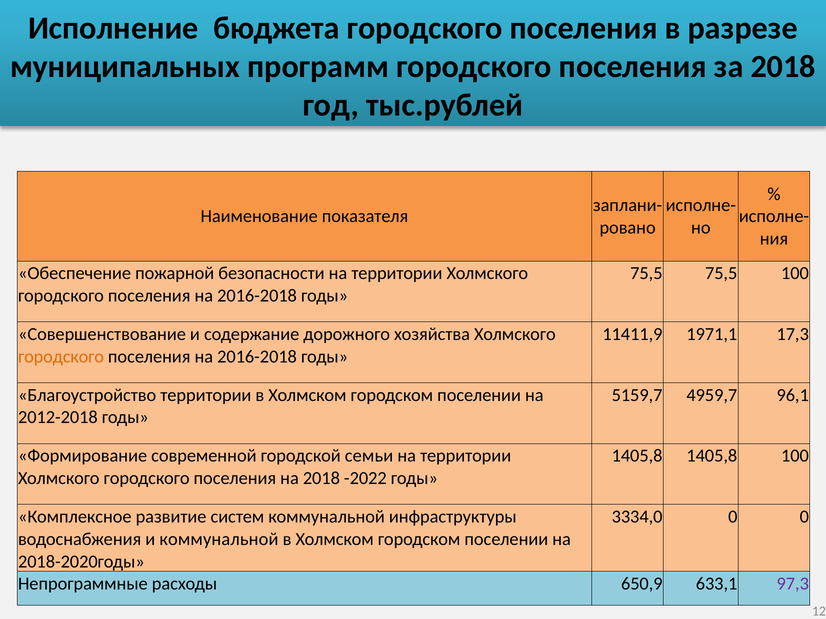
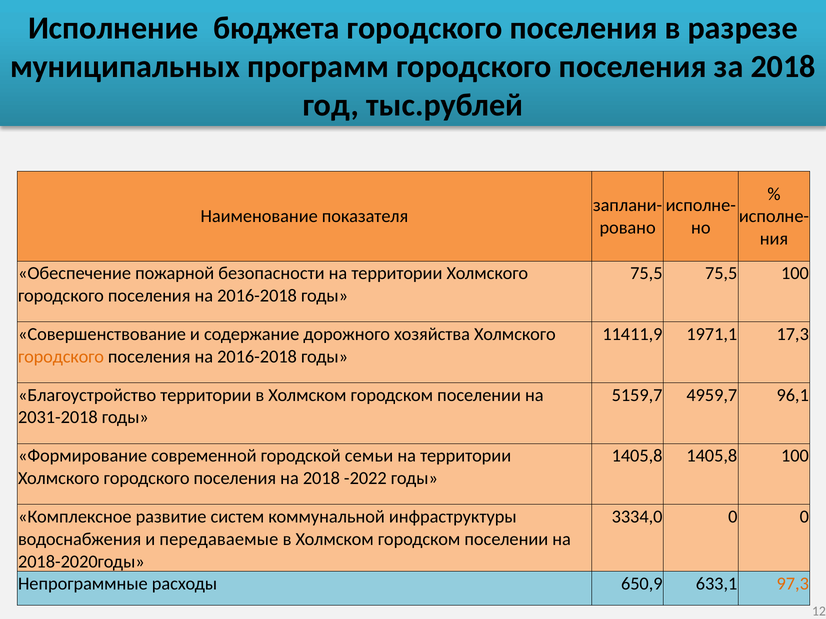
2012-2018: 2012-2018 -> 2031-2018 (58, 418)
и коммунальной: коммунальной -> передаваемые (219, 540)
97,3 colour: purple -> orange (793, 584)
